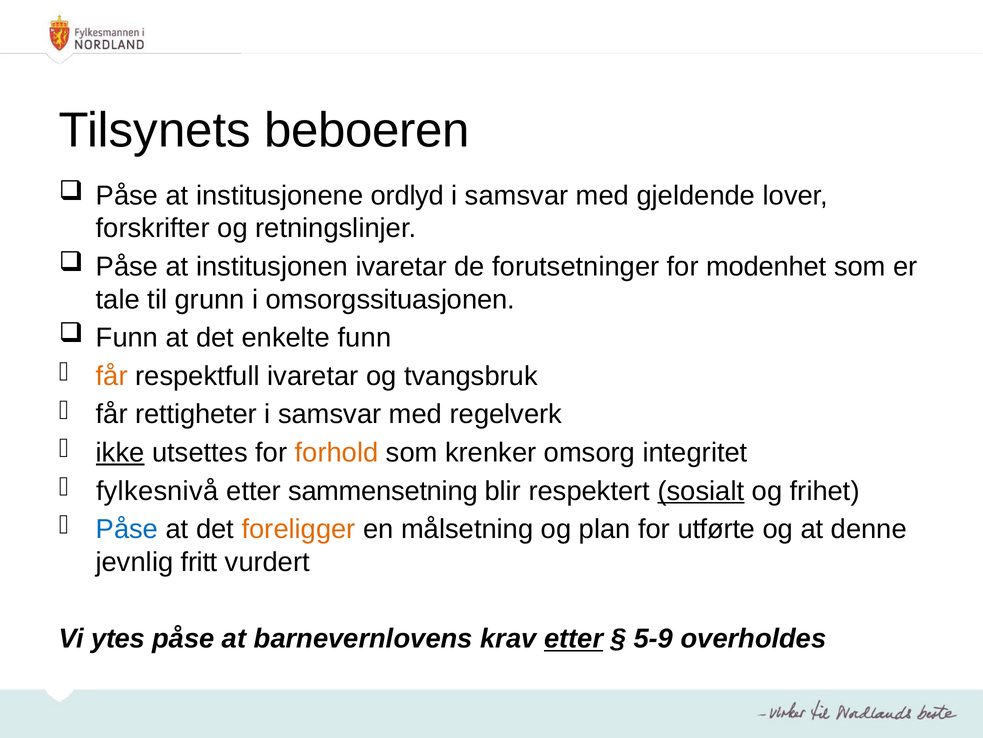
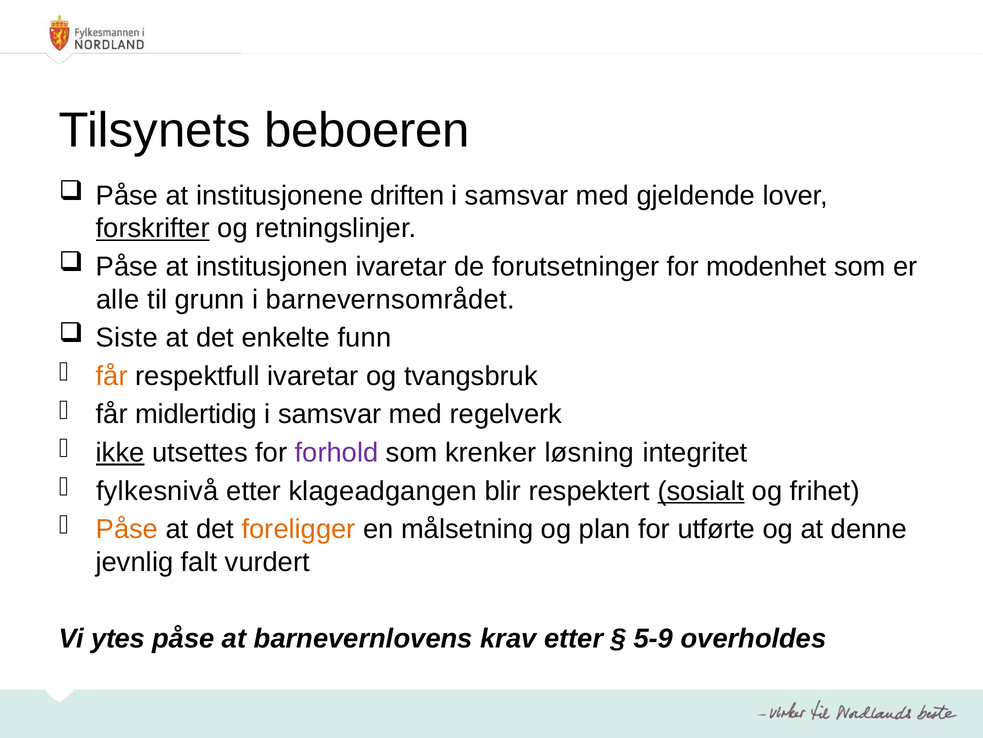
ordlyd: ordlyd -> driften (407, 195)
forskrifter underline: none -> present (153, 228)
tale: tale -> alle (118, 299)
omsorgssituasjonen: omsorgssituasjonen -> barnevernsområdet (390, 299)
Funn: Funn -> Siste (127, 337)
rettigheter: rettigheter -> midlertidig (196, 414)
forhold colour: orange -> purple (337, 452)
omsorg: omsorg -> løsning (589, 452)
sammensetning: sammensetning -> klageadgangen (383, 491)
Påse colour: blue -> orange (127, 529)
fritt: fritt -> falt (199, 562)
etter underline: present -> none (574, 638)
